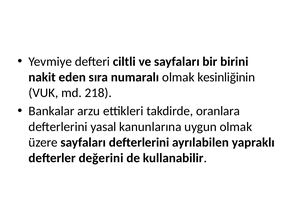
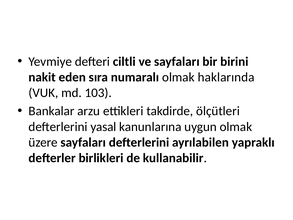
kesinliğinin: kesinliğinin -> haklarında (226, 77)
218: 218 -> 103 (98, 93)
oranlara: oranlara -> ölçütleri (218, 111)
değerini: değerini -> birlikleri (101, 158)
